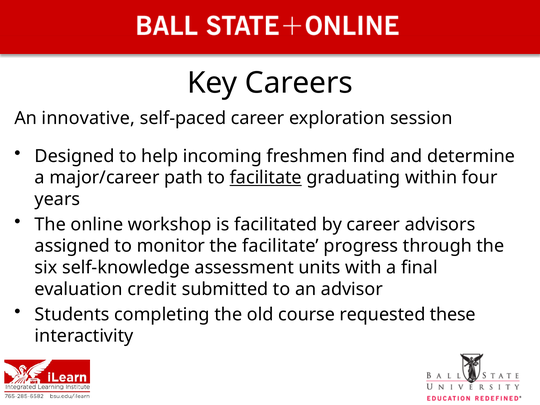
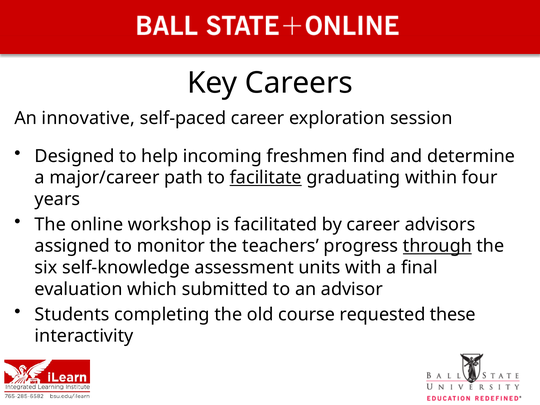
the facilitate: facilitate -> teachers (280, 246)
through underline: none -> present (437, 246)
credit: credit -> which (152, 289)
